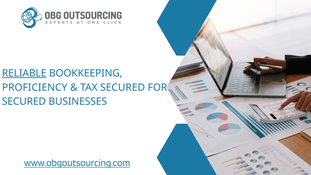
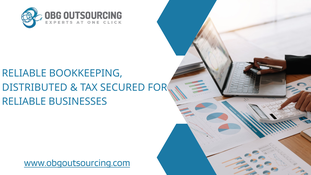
RELIABLE underline: present -> none (24, 73)
PROFICIENCY: PROFICIENCY -> DISTRIBUTED (35, 87)
SECURED: SECURED -> RELIABLE (24, 102)
